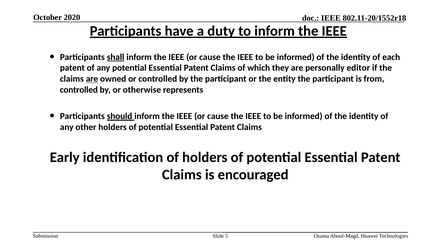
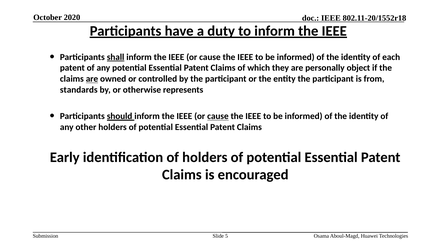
editor: editor -> object (358, 68)
controlled: controlled -> standards (79, 90)
cause underline: none -> present (218, 116)
